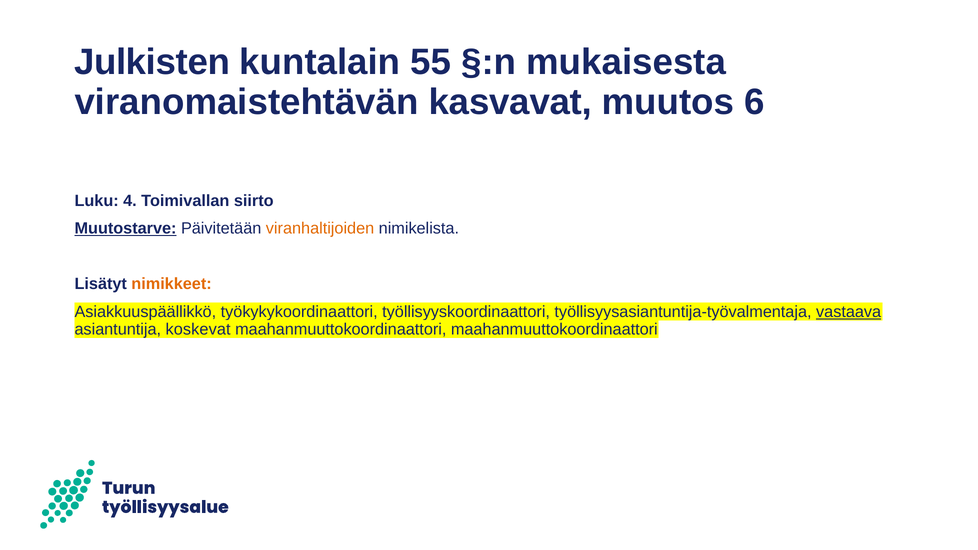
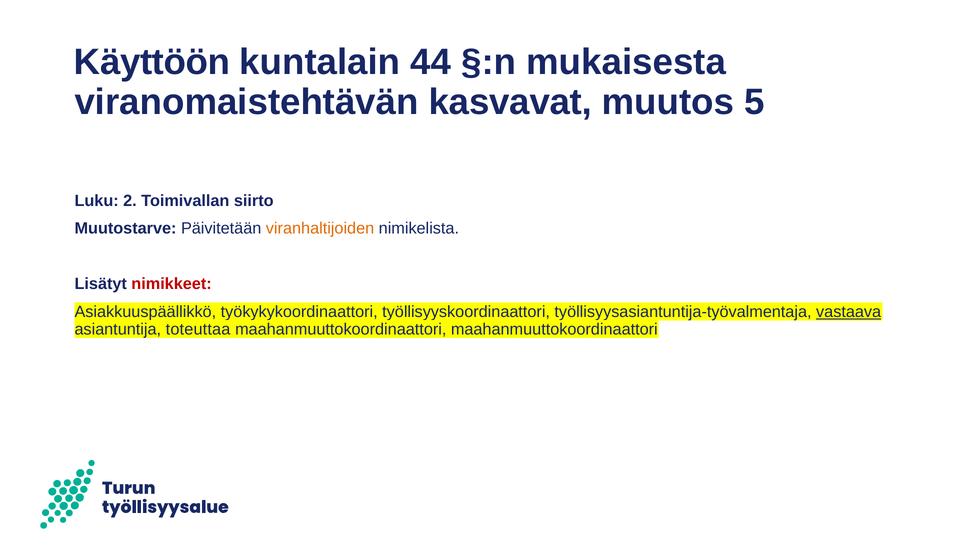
Julkisten: Julkisten -> Käyttöön (152, 62)
55: 55 -> 44 (431, 62)
6: 6 -> 5 (754, 102)
4: 4 -> 2 (130, 201)
Muutostarve underline: present -> none (126, 229)
nimikkeet colour: orange -> red (172, 284)
koskevat: koskevat -> toteuttaa (198, 329)
